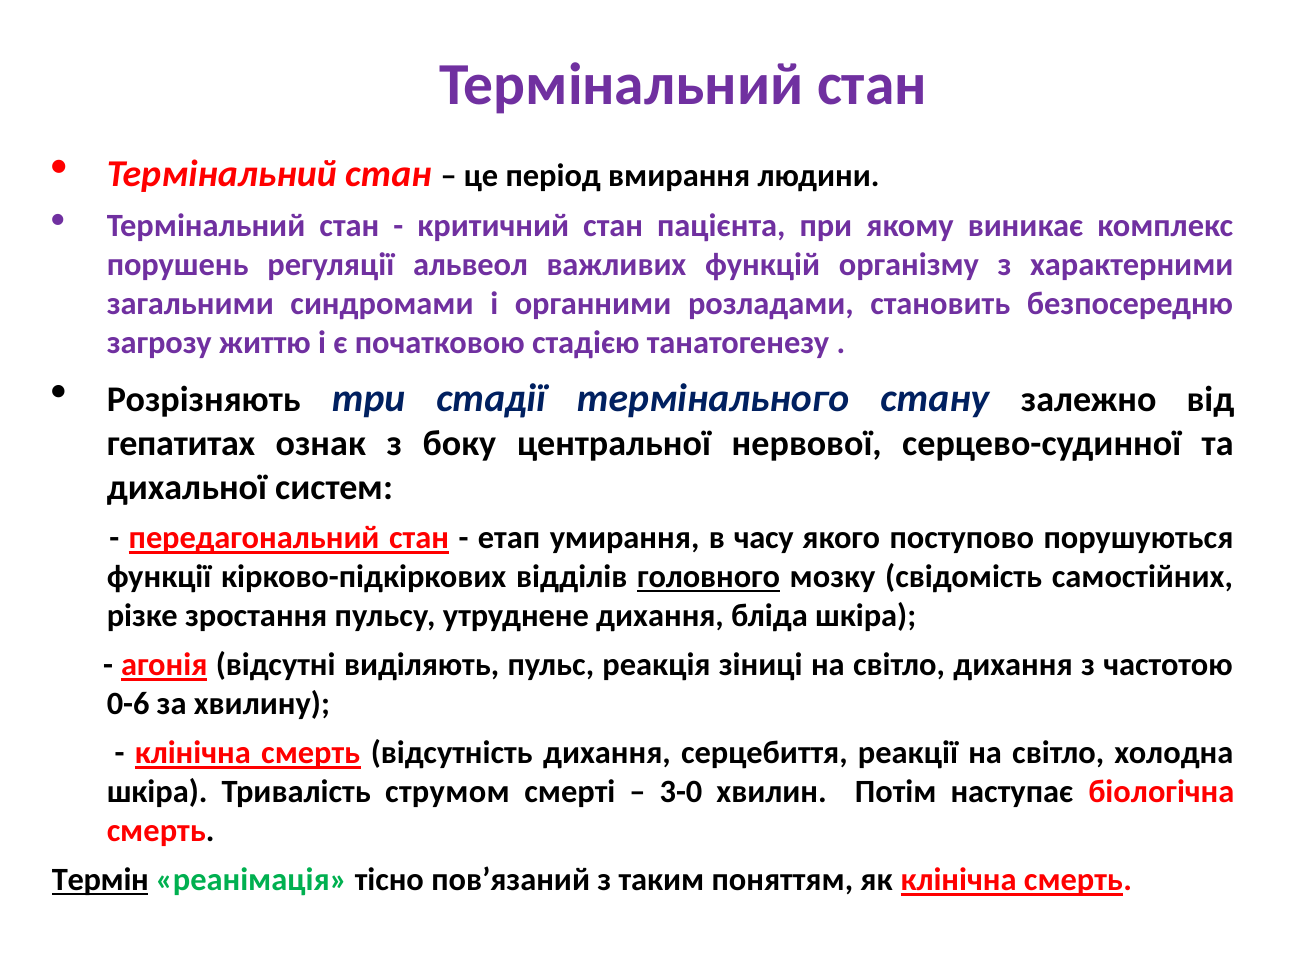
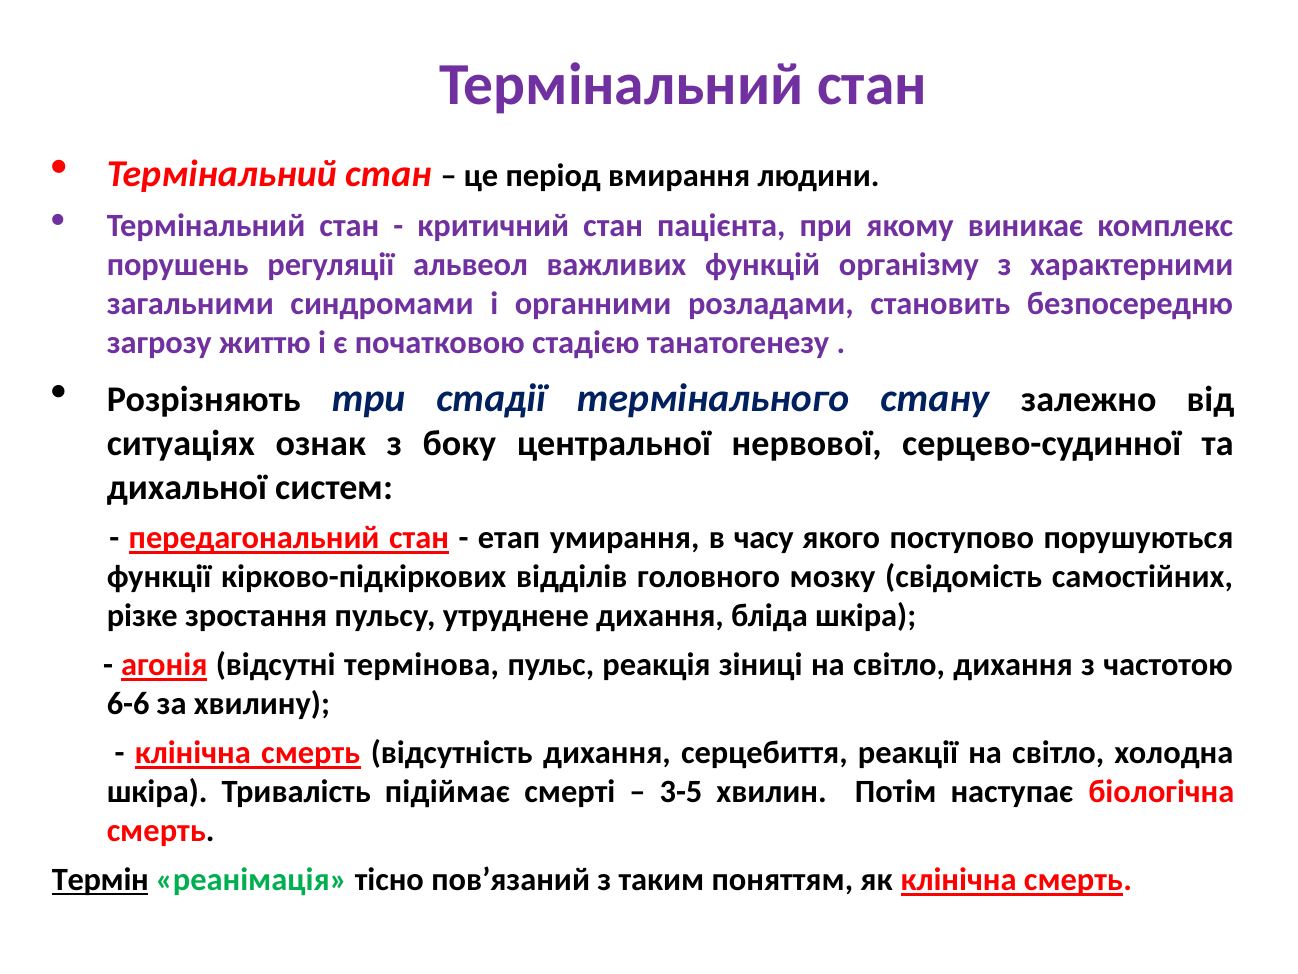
гепатитах: гепатитах -> ситуаціях (181, 444)
головного underline: present -> none (709, 577)
виділяють: виділяють -> термінова (421, 665)
0-6: 0-6 -> 6-6 (128, 704)
струмом: струмом -> підіймає (447, 792)
3-0: 3-0 -> 3-5 (681, 792)
